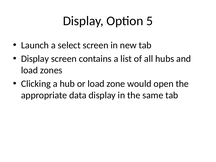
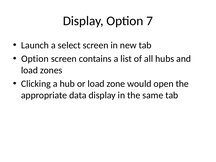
5: 5 -> 7 (150, 21)
Display: Display -> Option (35, 59)
